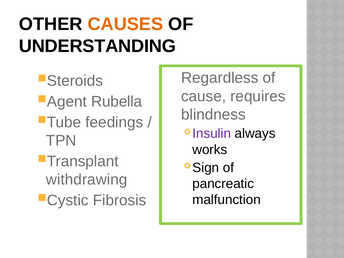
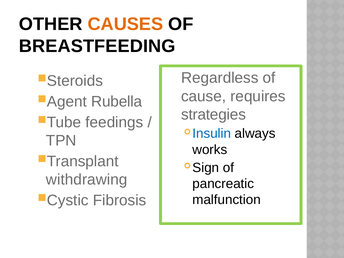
UNDERSTANDING: UNDERSTANDING -> BREASTFEEDING (97, 46)
blindness: blindness -> strategies (213, 115)
Insulin colour: purple -> blue (212, 134)
